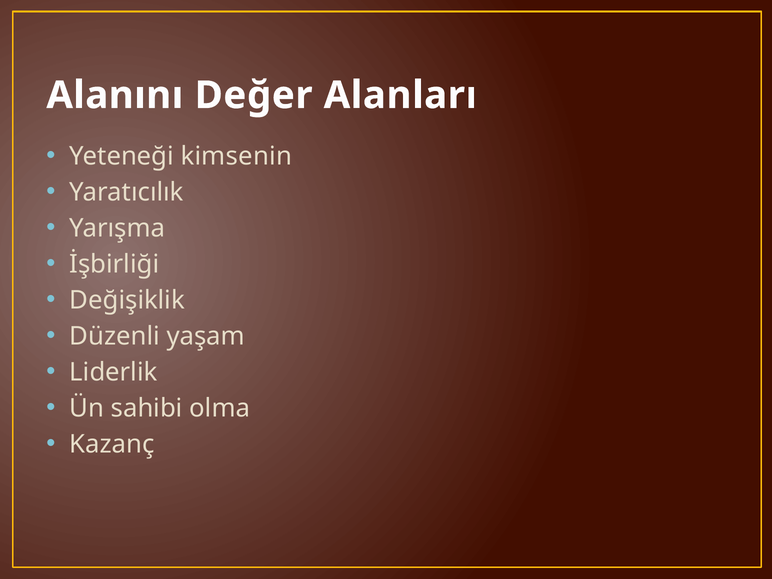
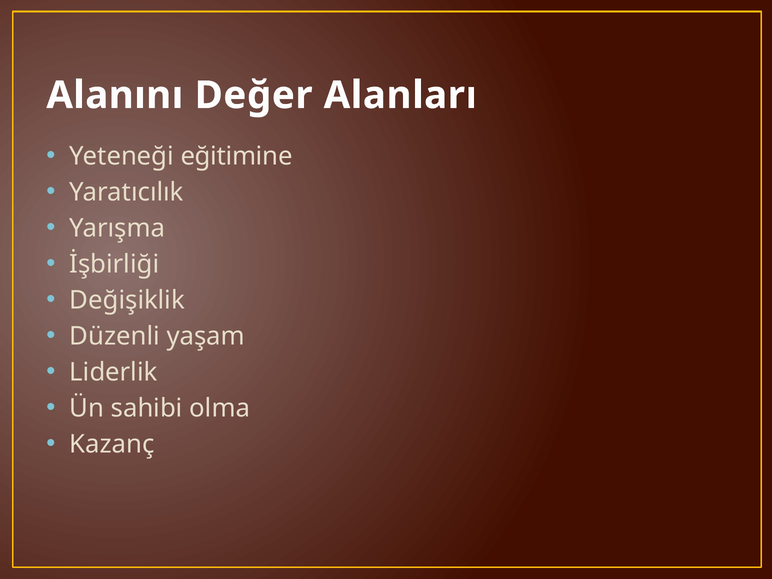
kimsenin: kimsenin -> eğitimine (237, 156)
